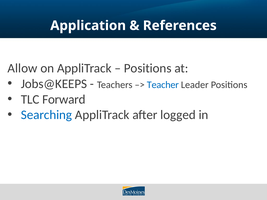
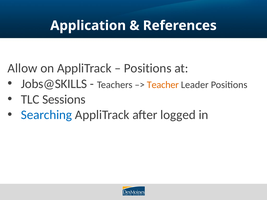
Jobs@KEEPS: Jobs@KEEPS -> Jobs@SKILLS (54, 84)
Teacher colour: blue -> orange (163, 85)
Forward: Forward -> Sessions (64, 99)
